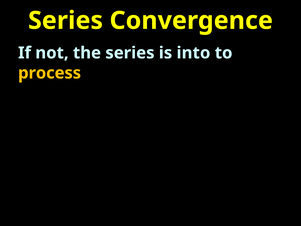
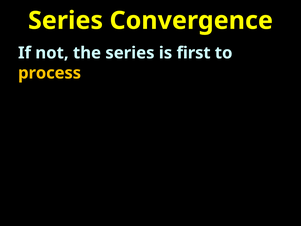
into: into -> first (194, 53)
